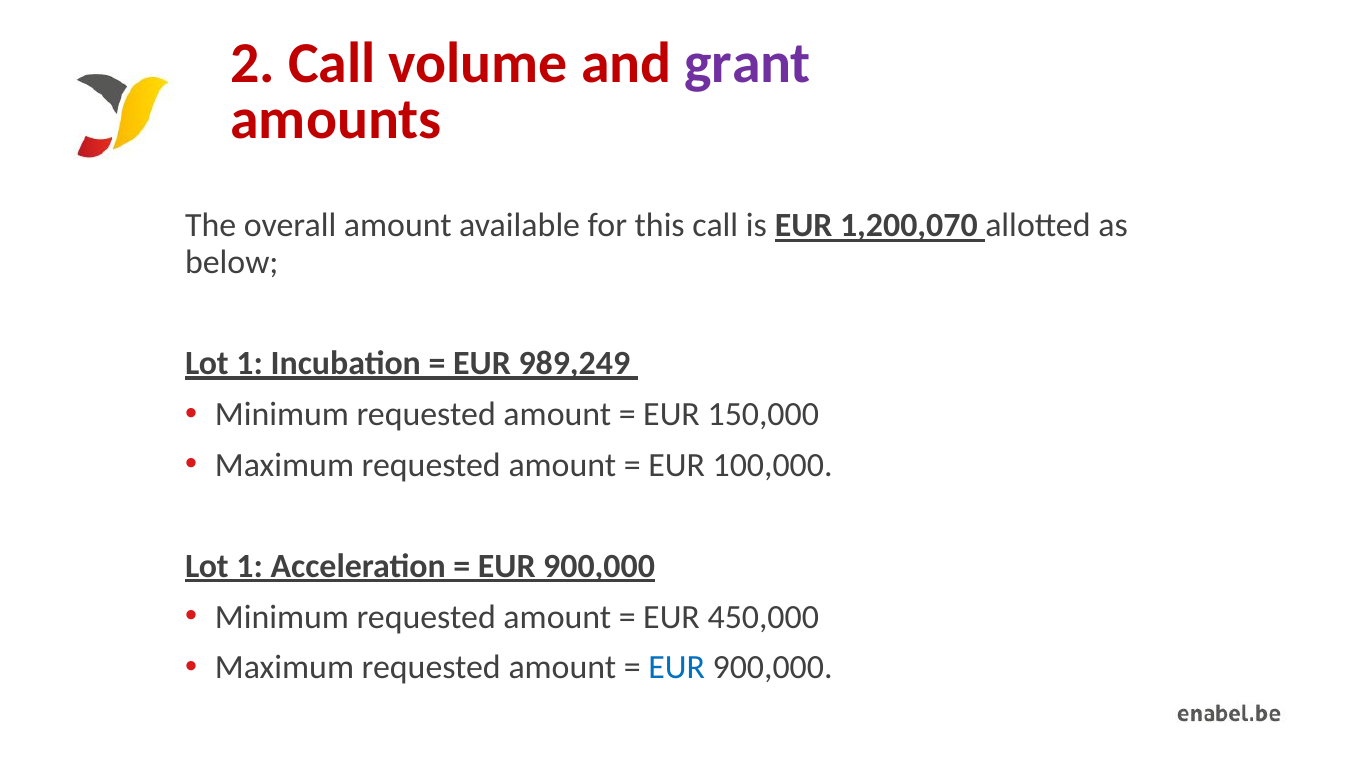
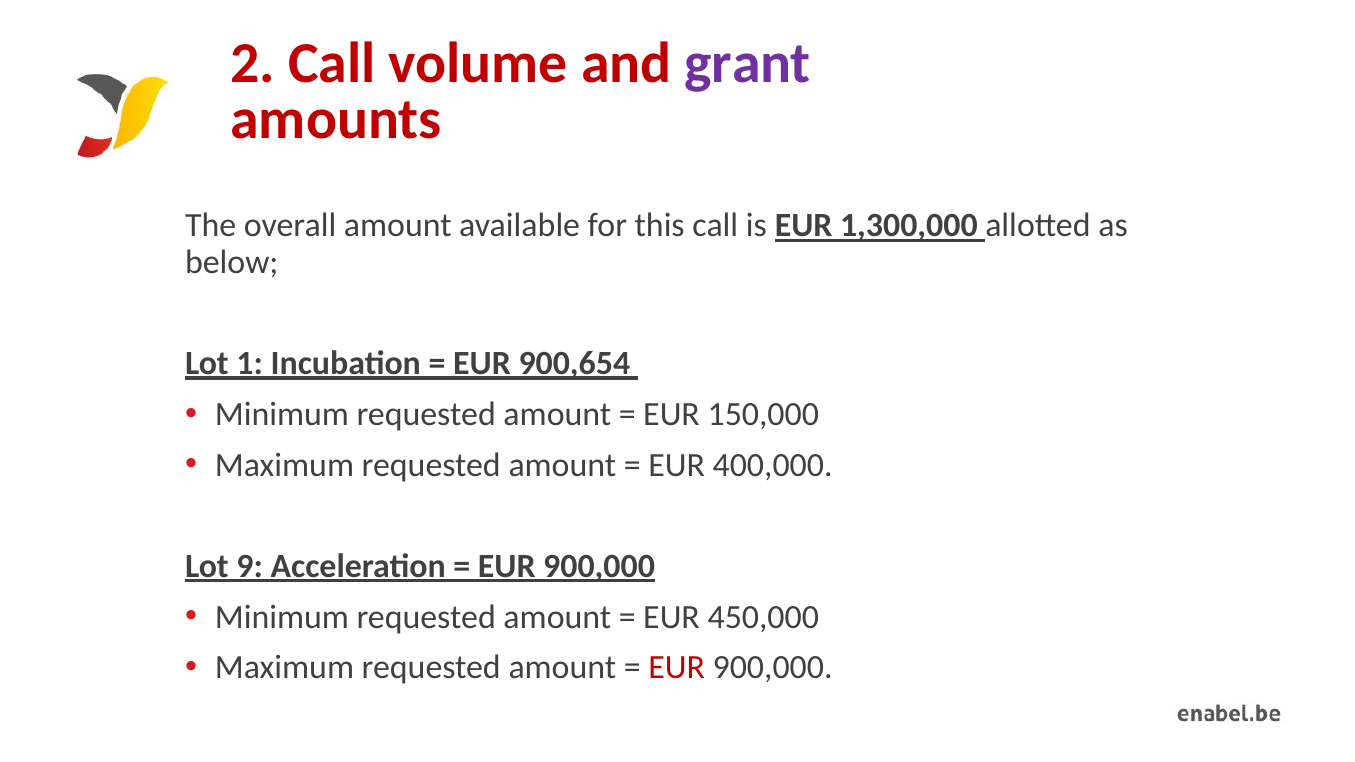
1,200,070: 1,200,070 -> 1,300,000 (909, 226)
989,249: 989,249 -> 900,654 (574, 364)
100,000: 100,000 -> 400,000 (773, 465)
1: 1 -> 9 (250, 566)
EUR colour: blue -> red (677, 668)
